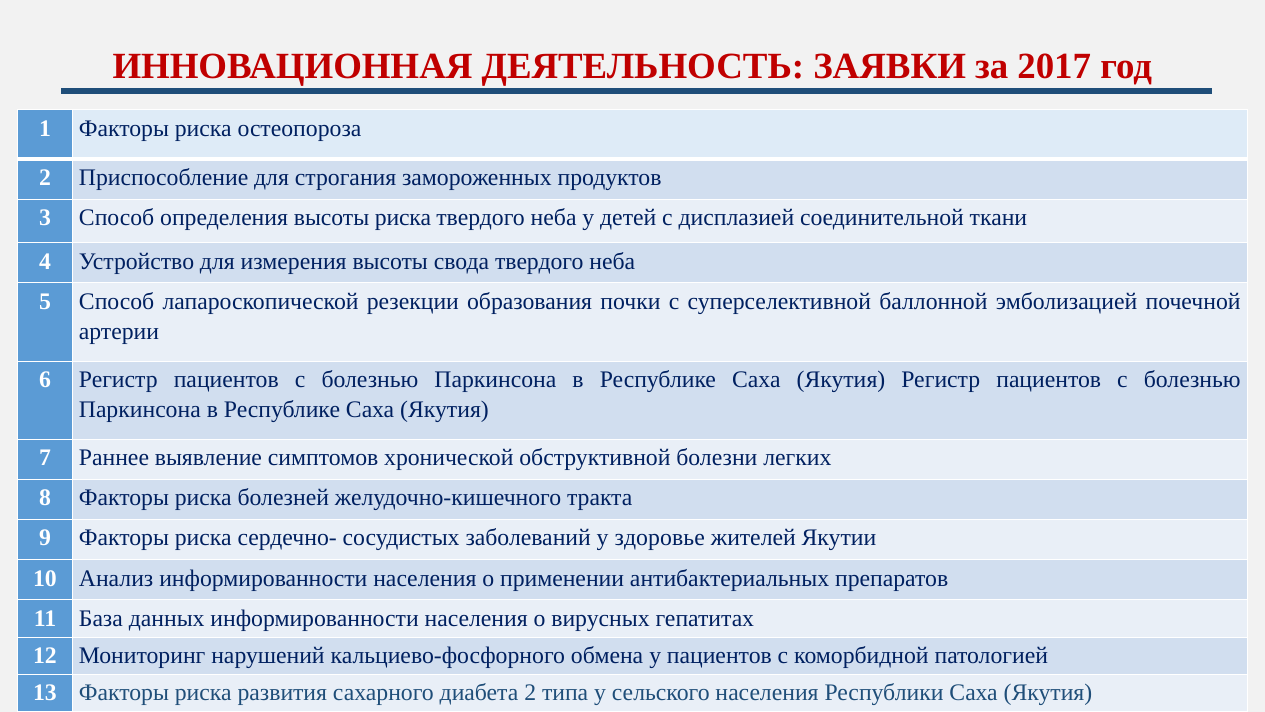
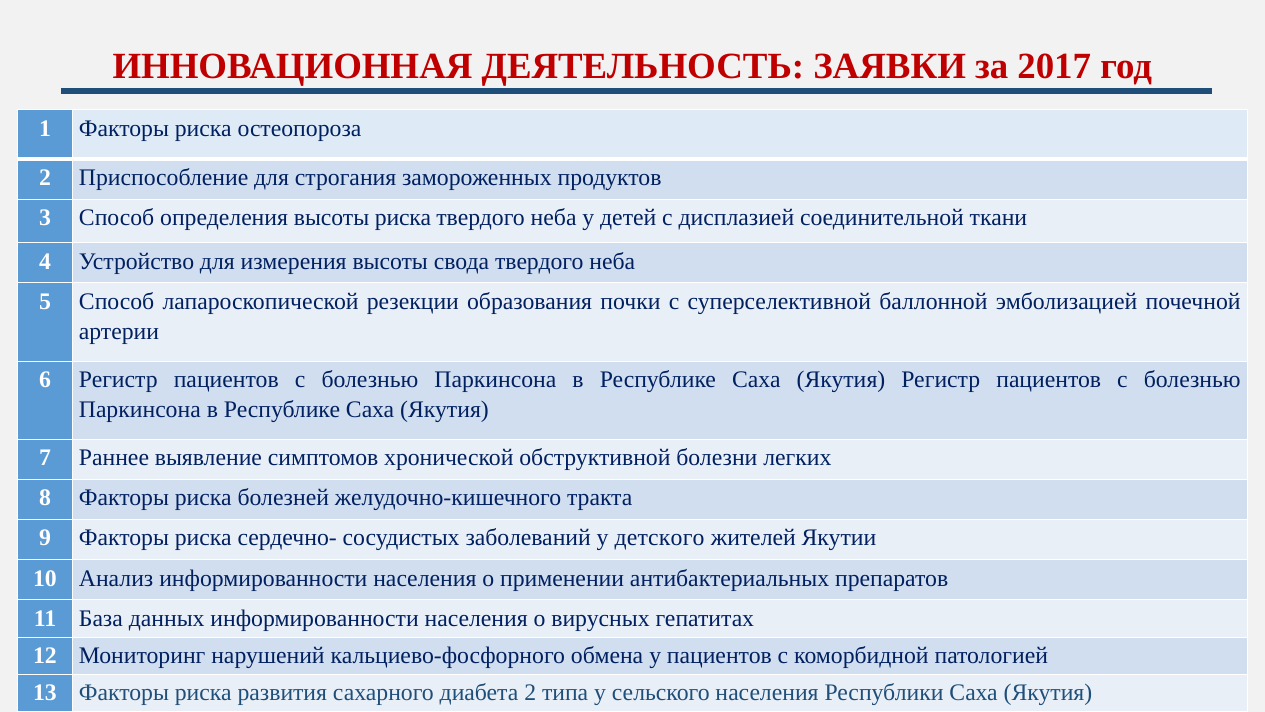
здоровье: здоровье -> детского (660, 538)
